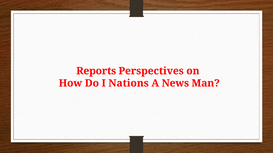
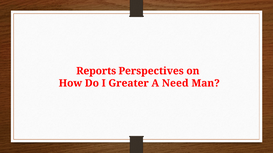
Nations: Nations -> Greater (129, 83)
News: News -> Need (175, 83)
